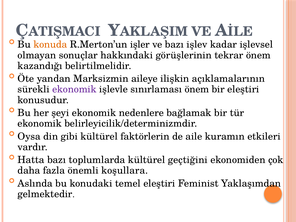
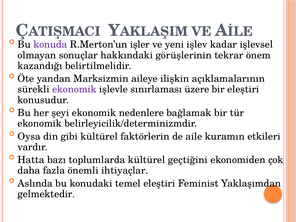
konuda colour: orange -> purple (50, 44)
ve bazı: bazı -> yeni (174, 44)
sınırlaması önem: önem -> üzere (197, 89)
koşullara: koşullara -> ihtiyaçlar (125, 171)
